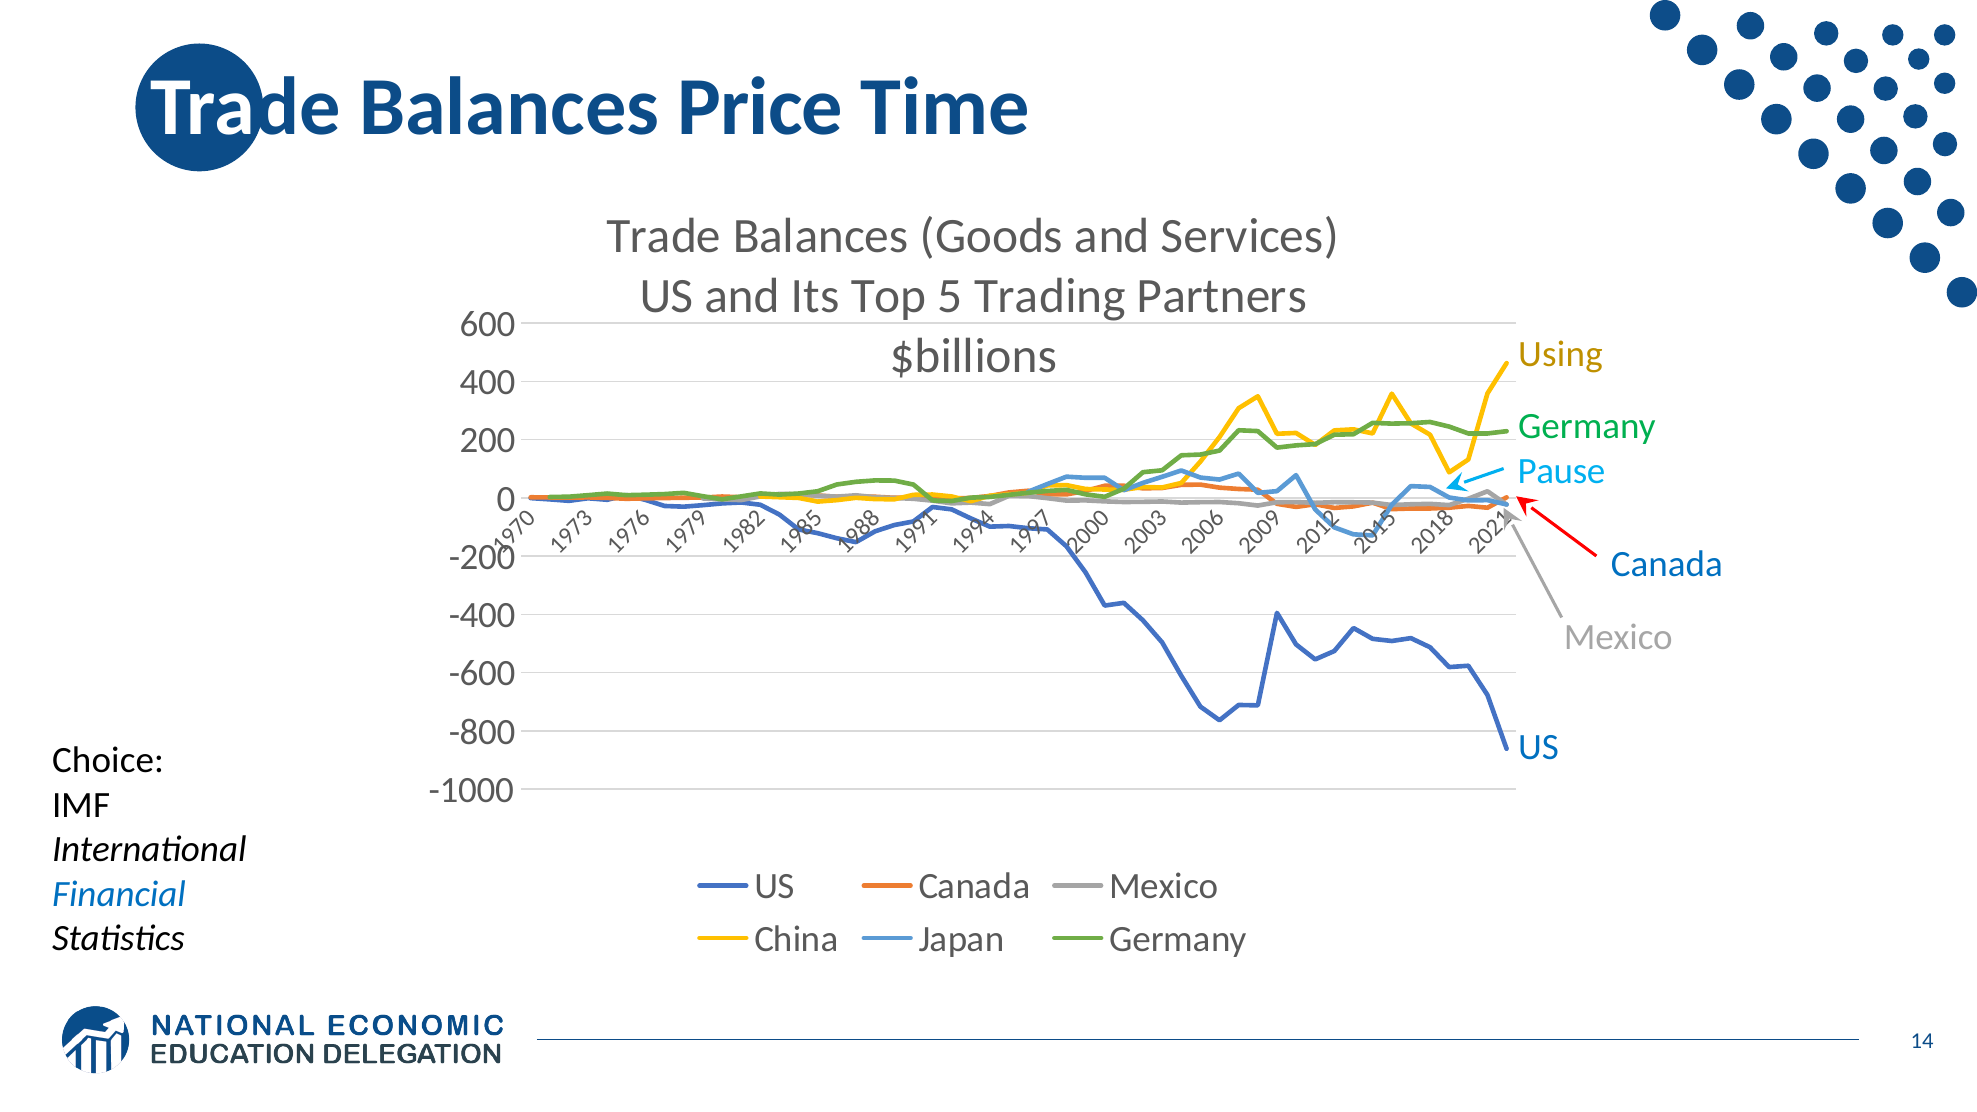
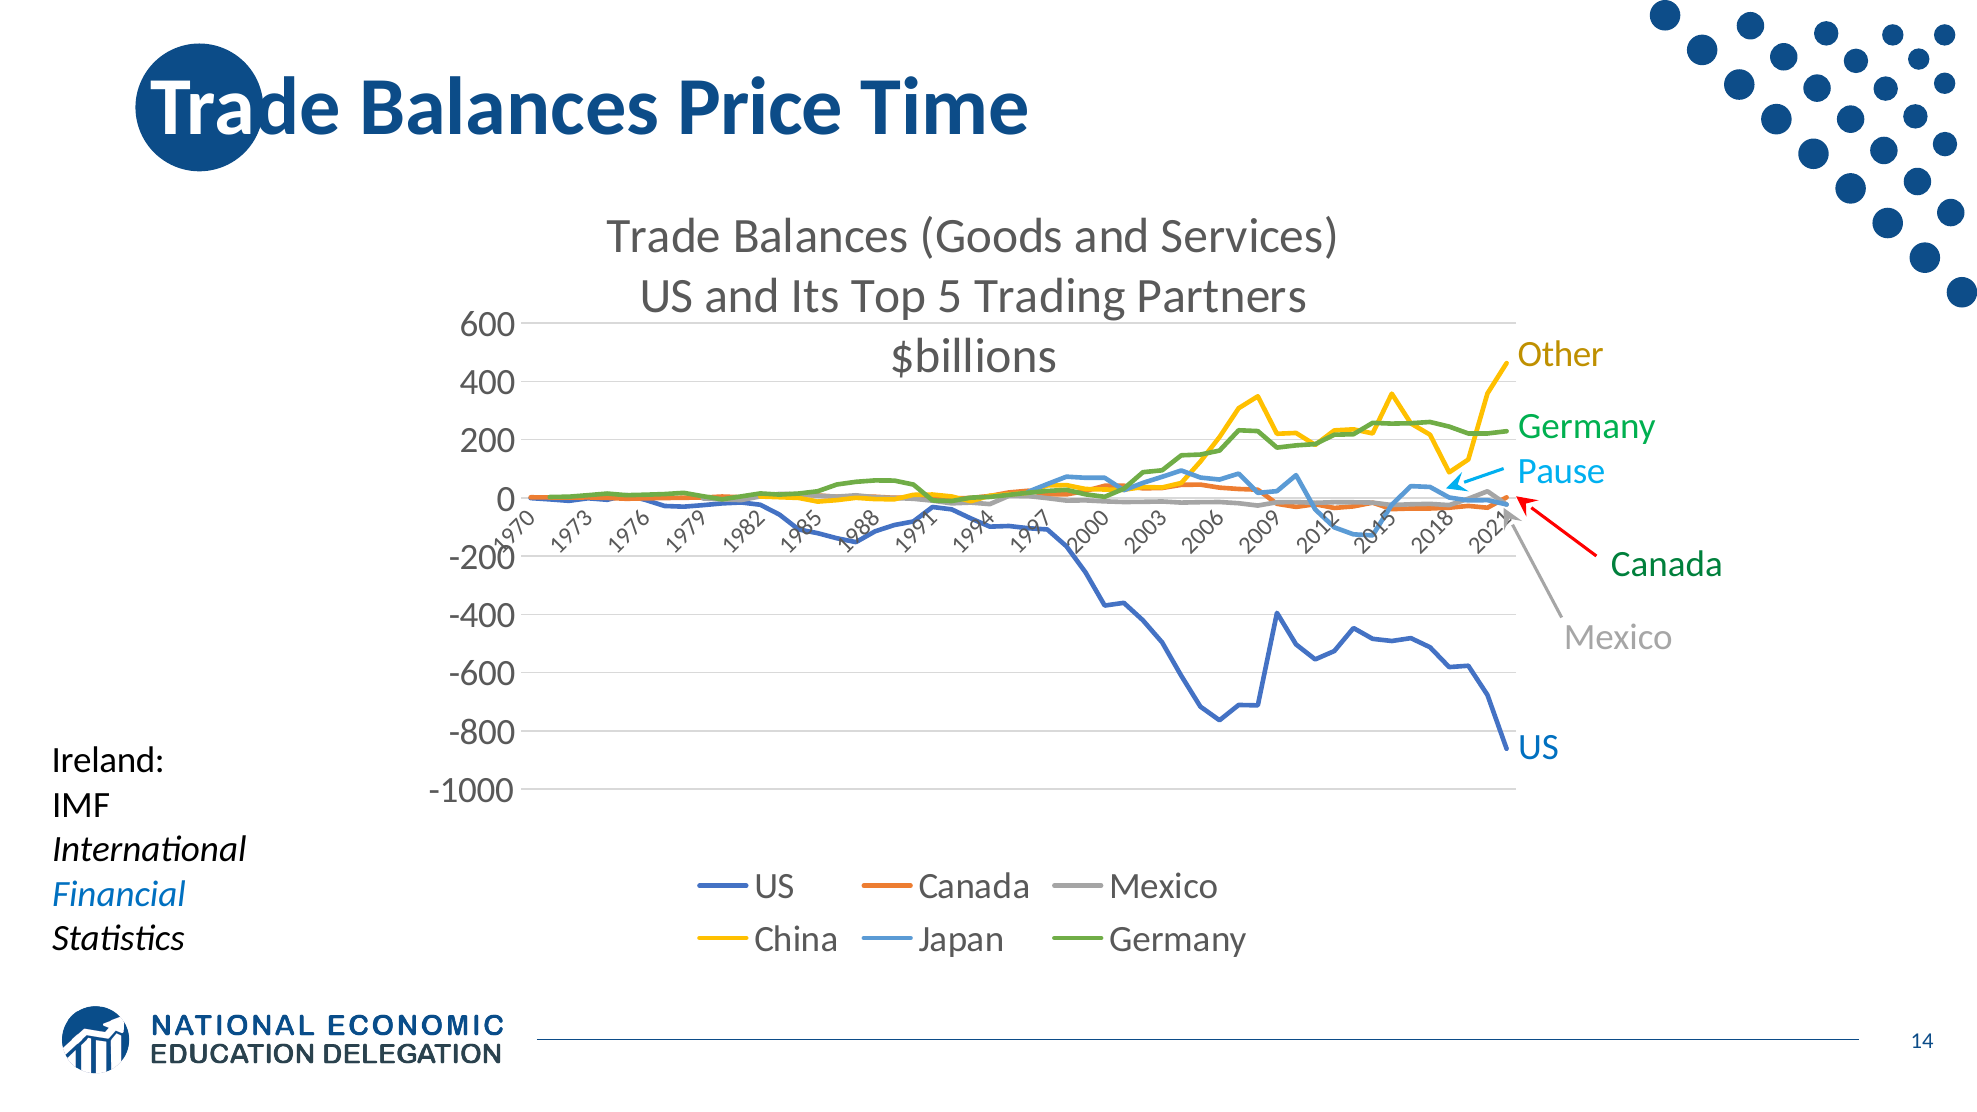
Using: Using -> Other (1561, 354)
Canada colour: blue -> green (1667, 564)
Choice: Choice -> Ireland (108, 761)
